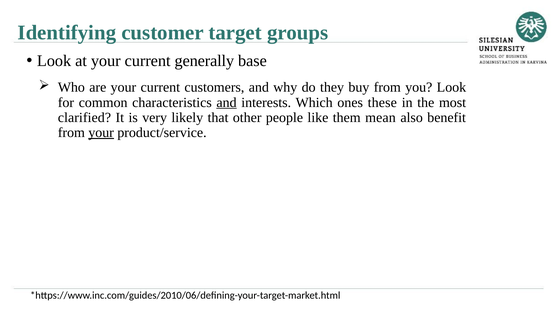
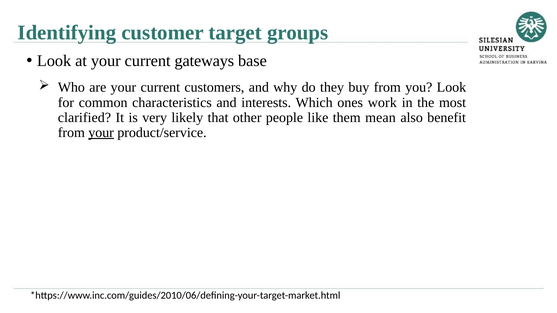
generally: generally -> gateways (204, 61)
and underline: present -> none (227, 103)
these: these -> work (382, 103)
